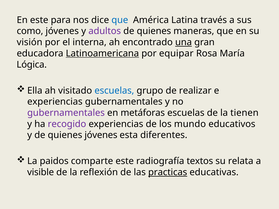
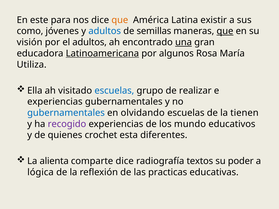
que colour: blue -> orange (120, 20)
través: través -> existir (214, 20)
adultos colour: purple -> blue (105, 31)
quienes: quienes -> semillas (154, 31)
que underline: none -> present (225, 31)
el interna: interna -> adultos (90, 42)
equipar: equipar -> algunos (176, 53)
Lógica: Lógica -> Utiliza (32, 65)
gubernamentales colour: purple -> blue (66, 113)
metáforas: metáforas -> olvidando (143, 113)
quienes jóvenes: jóvenes -> crochet (101, 135)
paidos: paidos -> alienta (54, 161)
comparte este: este -> dice (125, 161)
relata: relata -> poder (241, 161)
visible: visible -> lógica (40, 172)
practicas underline: present -> none (168, 172)
